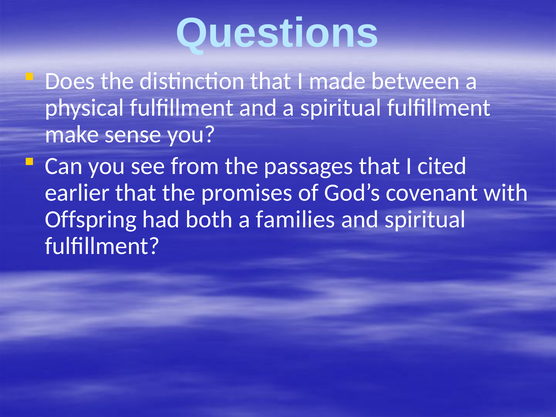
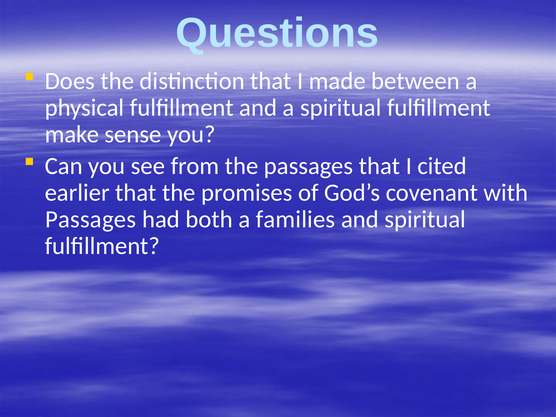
Offspring: Offspring -> Passages (91, 219)
